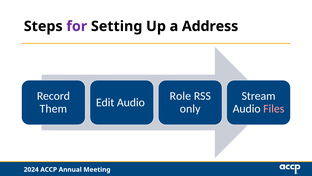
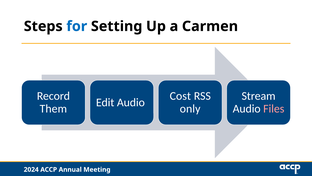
for colour: purple -> blue (77, 26)
Address: Address -> Carmen (210, 26)
Role: Role -> Cost (180, 96)
